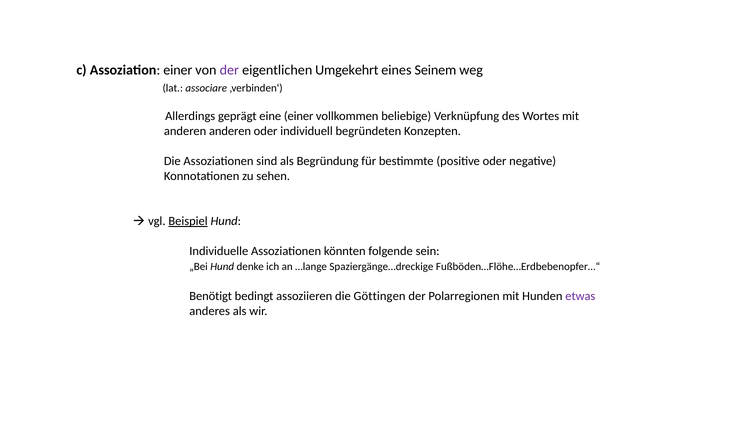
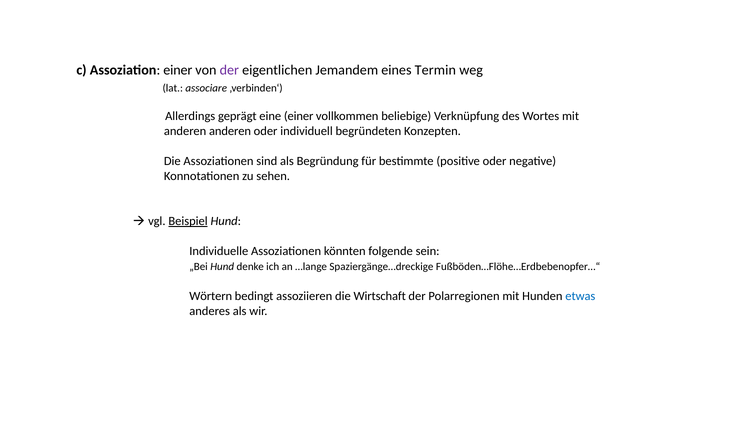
Umgekehrt: Umgekehrt -> Jemandem (347, 70)
Seinem: Seinem -> Termin (435, 70)
Benötigt: Benötigt -> Wörtern (211, 297)
Göttingen: Göttingen -> Wirtschaft (380, 297)
etwas colour: purple -> blue (580, 297)
